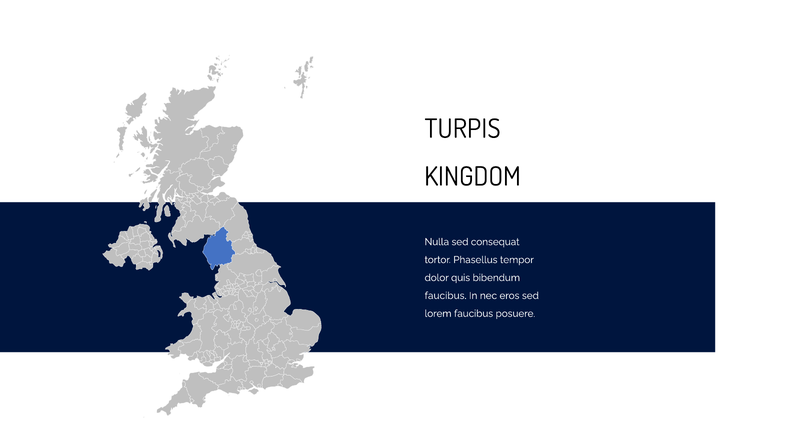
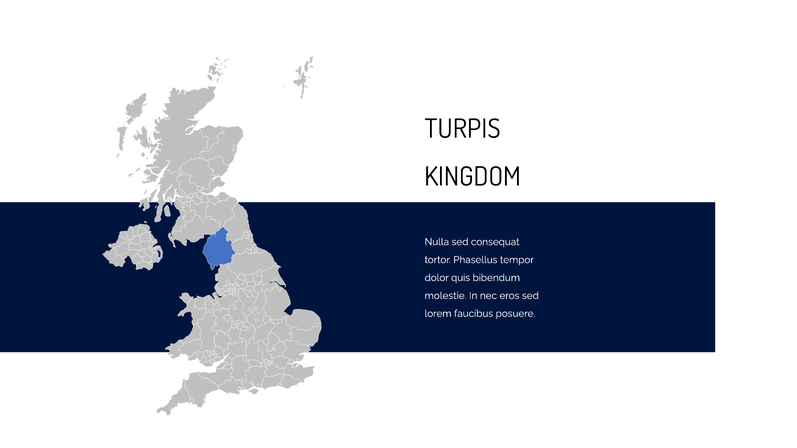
faucibus: faucibus -> molestie (446, 296)
